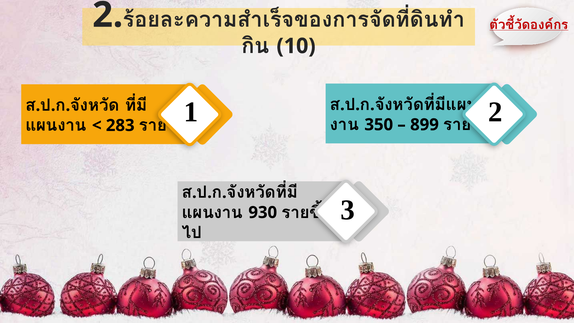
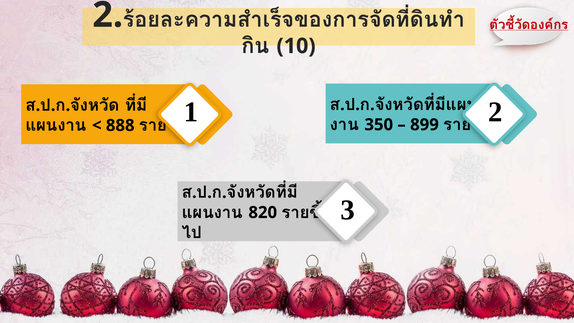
283: 283 -> 888 (120, 125)
930: 930 -> 820 (263, 212)
